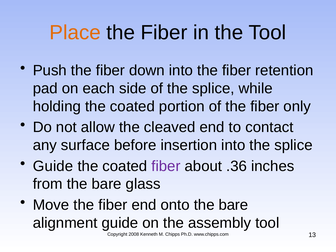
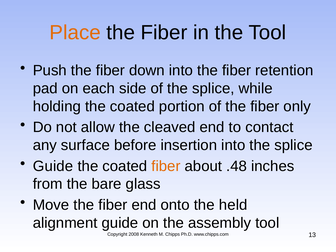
fiber colour: purple -> orange (166, 166)
.36: .36 -> .48 (237, 166)
onto the bare: bare -> held (233, 205)
